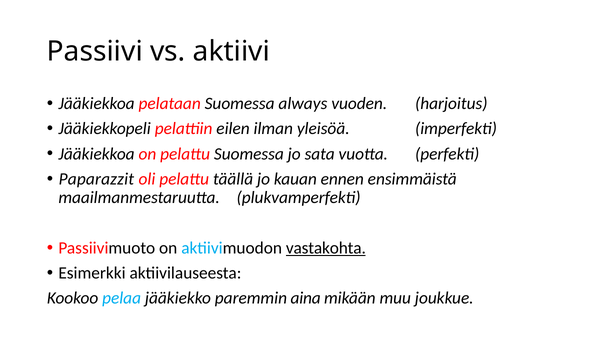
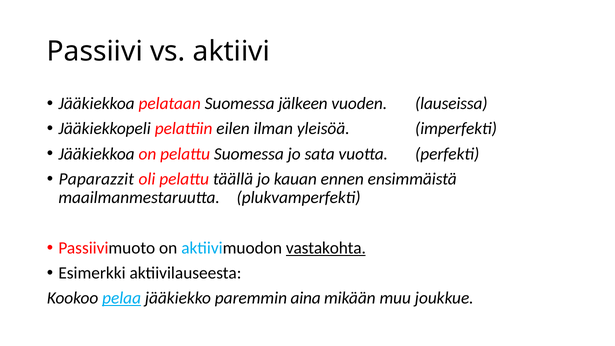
always: always -> jälkeen (303, 104)
harjoitus: harjoitus -> lauseissa (451, 104)
pelaa underline: none -> present (122, 298)
